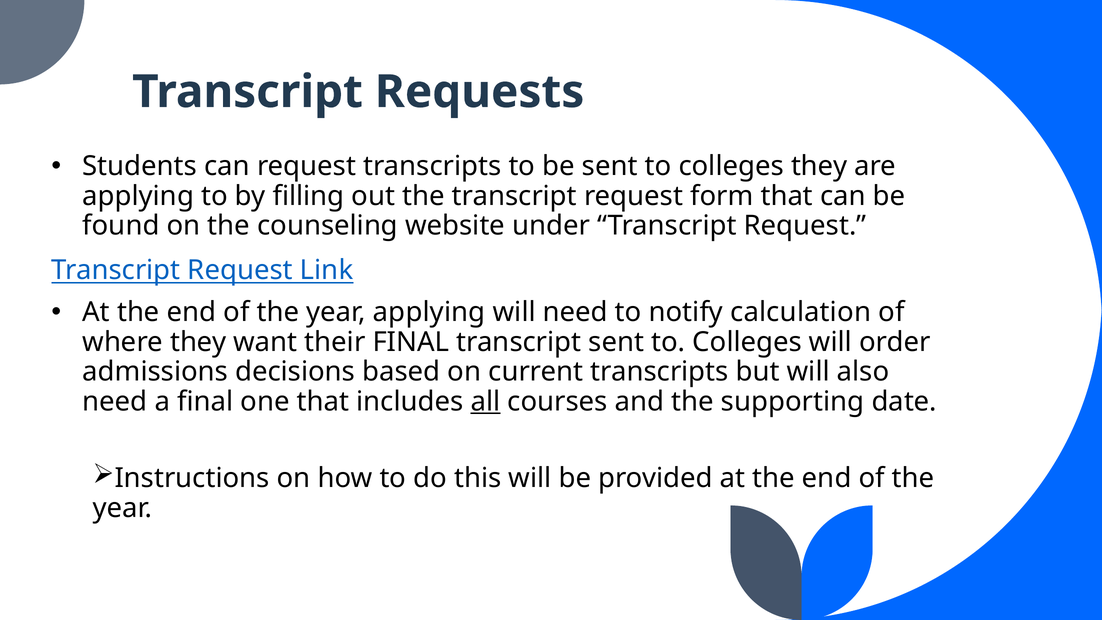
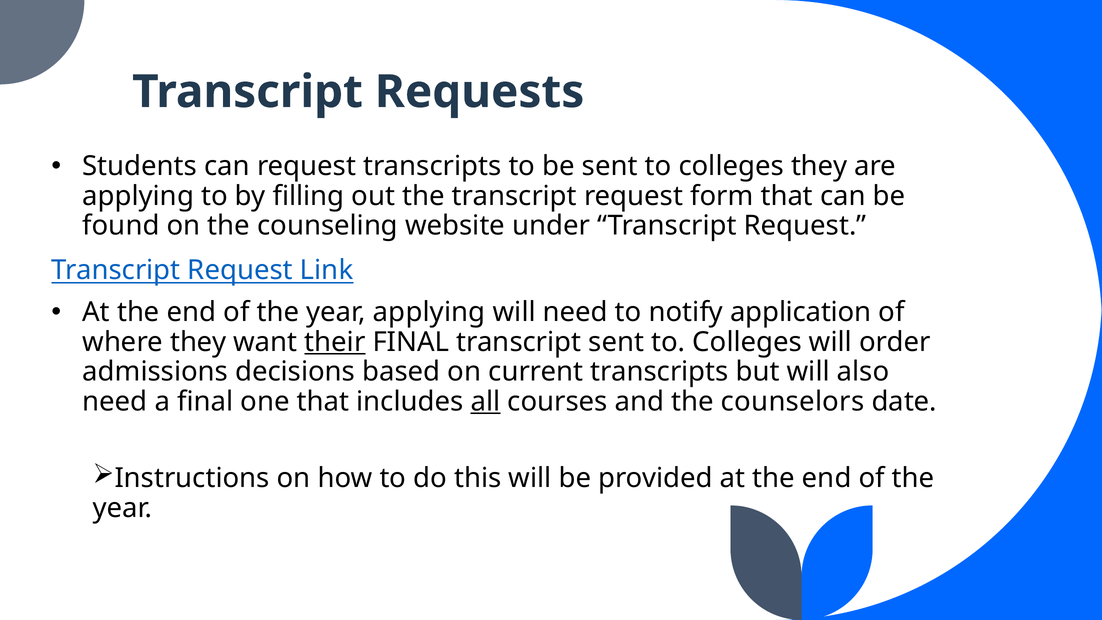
calculation: calculation -> application (801, 312)
their underline: none -> present (335, 342)
supporting: supporting -> counselors (793, 401)
